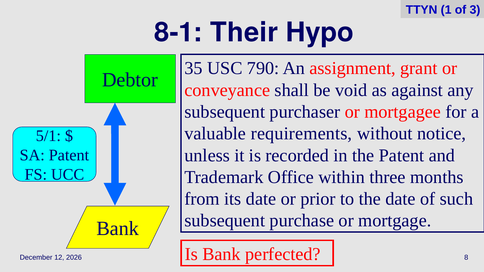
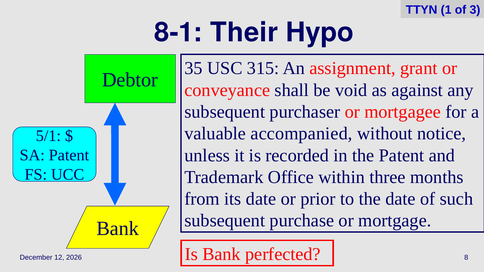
790: 790 -> 315 (263, 68)
requirements: requirements -> accompanied (301, 134)
